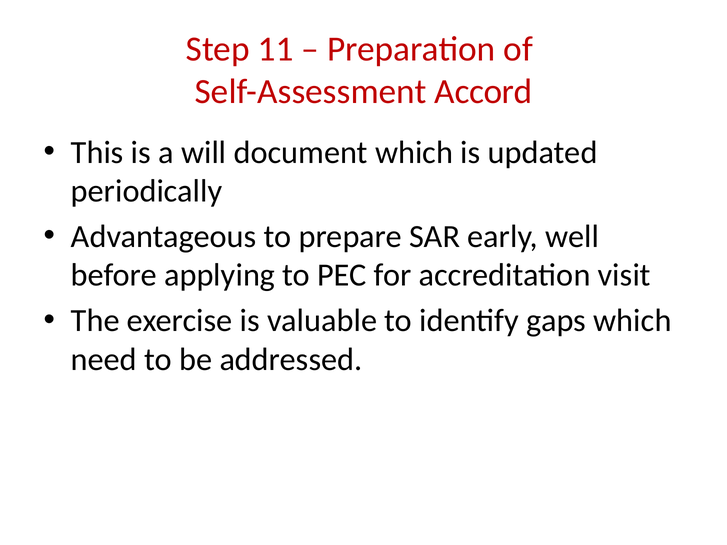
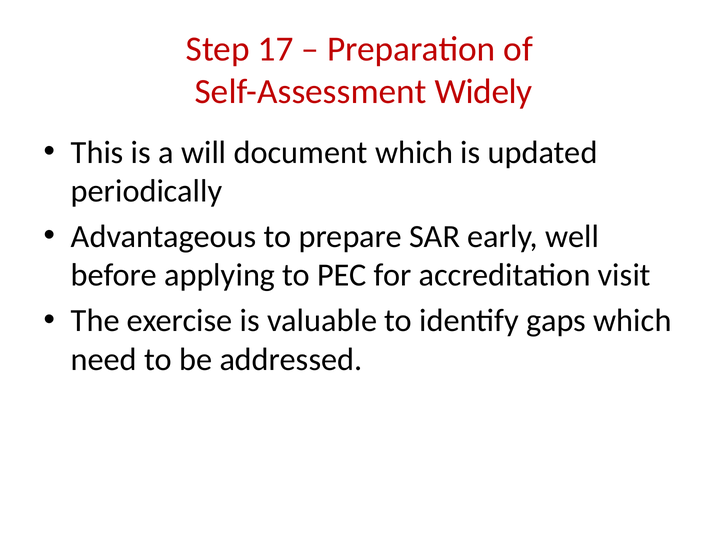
11: 11 -> 17 (276, 49)
Accord: Accord -> Widely (483, 92)
